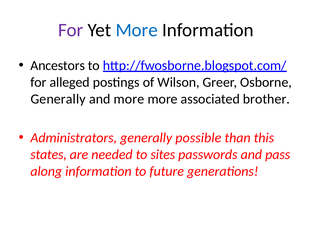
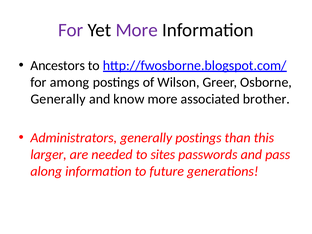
More colour: blue -> purple (137, 30)
alleged: alleged -> among (70, 82)
and more: more -> know (129, 99)
generally possible: possible -> postings (198, 138)
states: states -> larger (49, 155)
